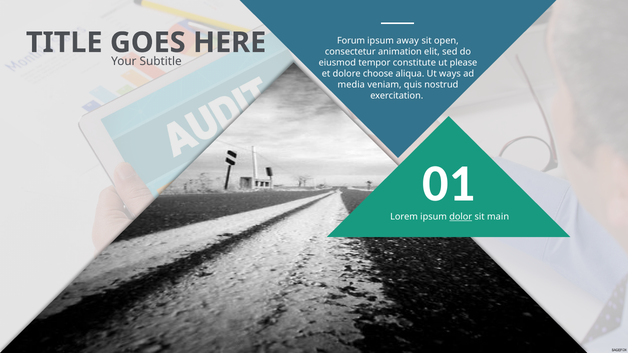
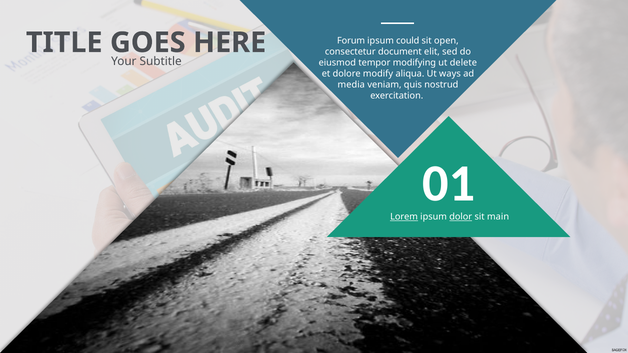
away: away -> could (408, 41)
animation: animation -> document (400, 52)
constitute: constitute -> modifying (414, 63)
please: please -> delete (463, 63)
choose: choose -> modify (378, 74)
Lorem underline: none -> present (404, 217)
